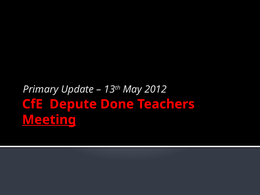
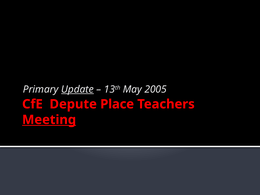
Update underline: none -> present (77, 89)
2012: 2012 -> 2005 (156, 89)
Done: Done -> Place (117, 104)
